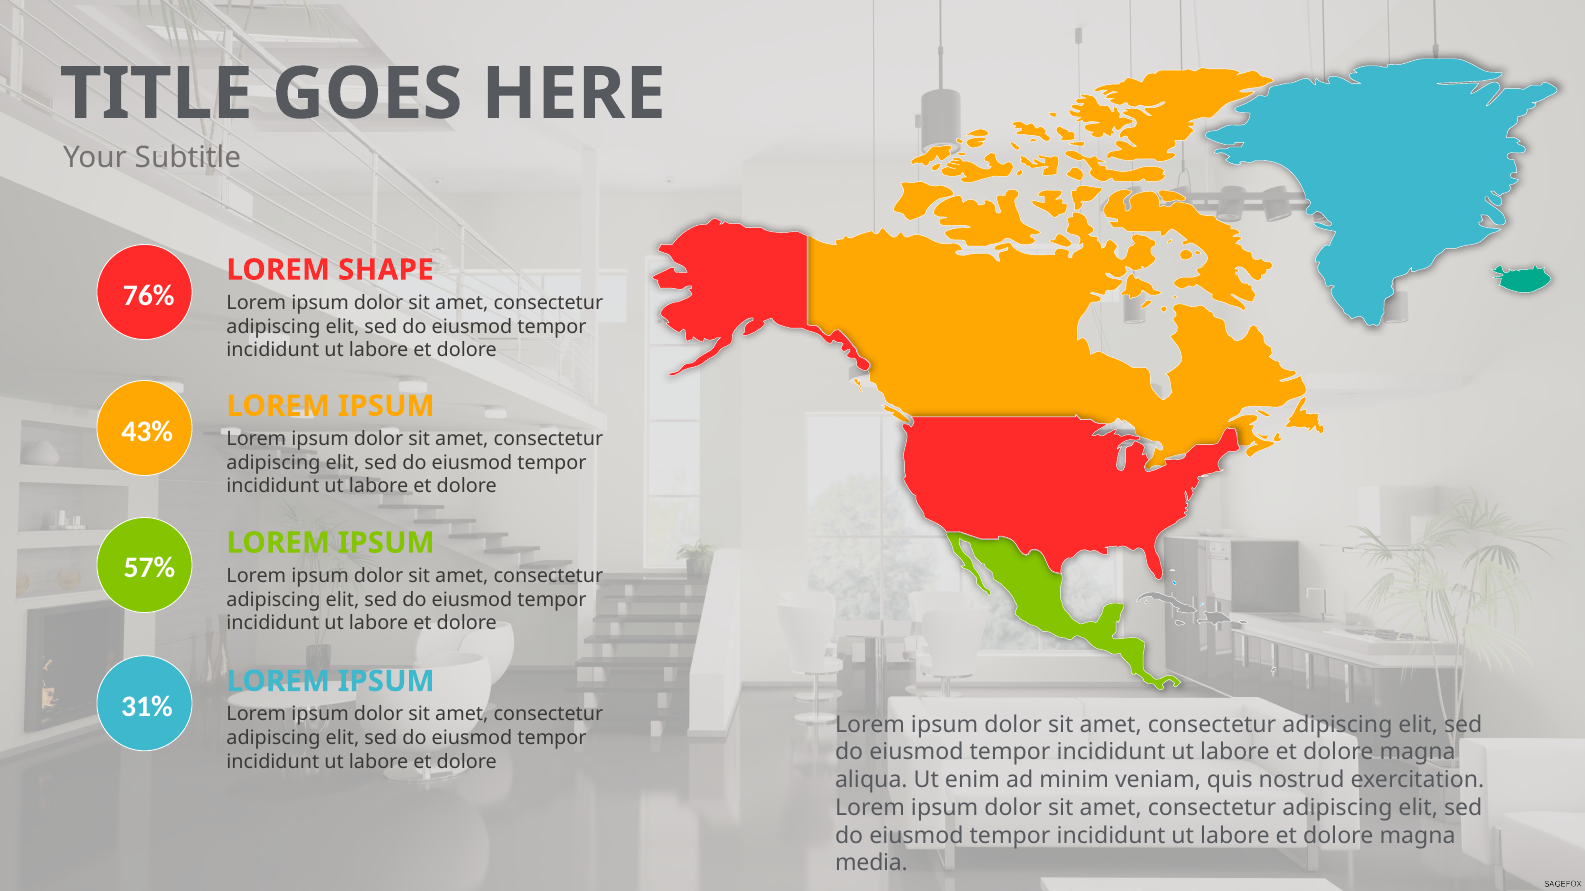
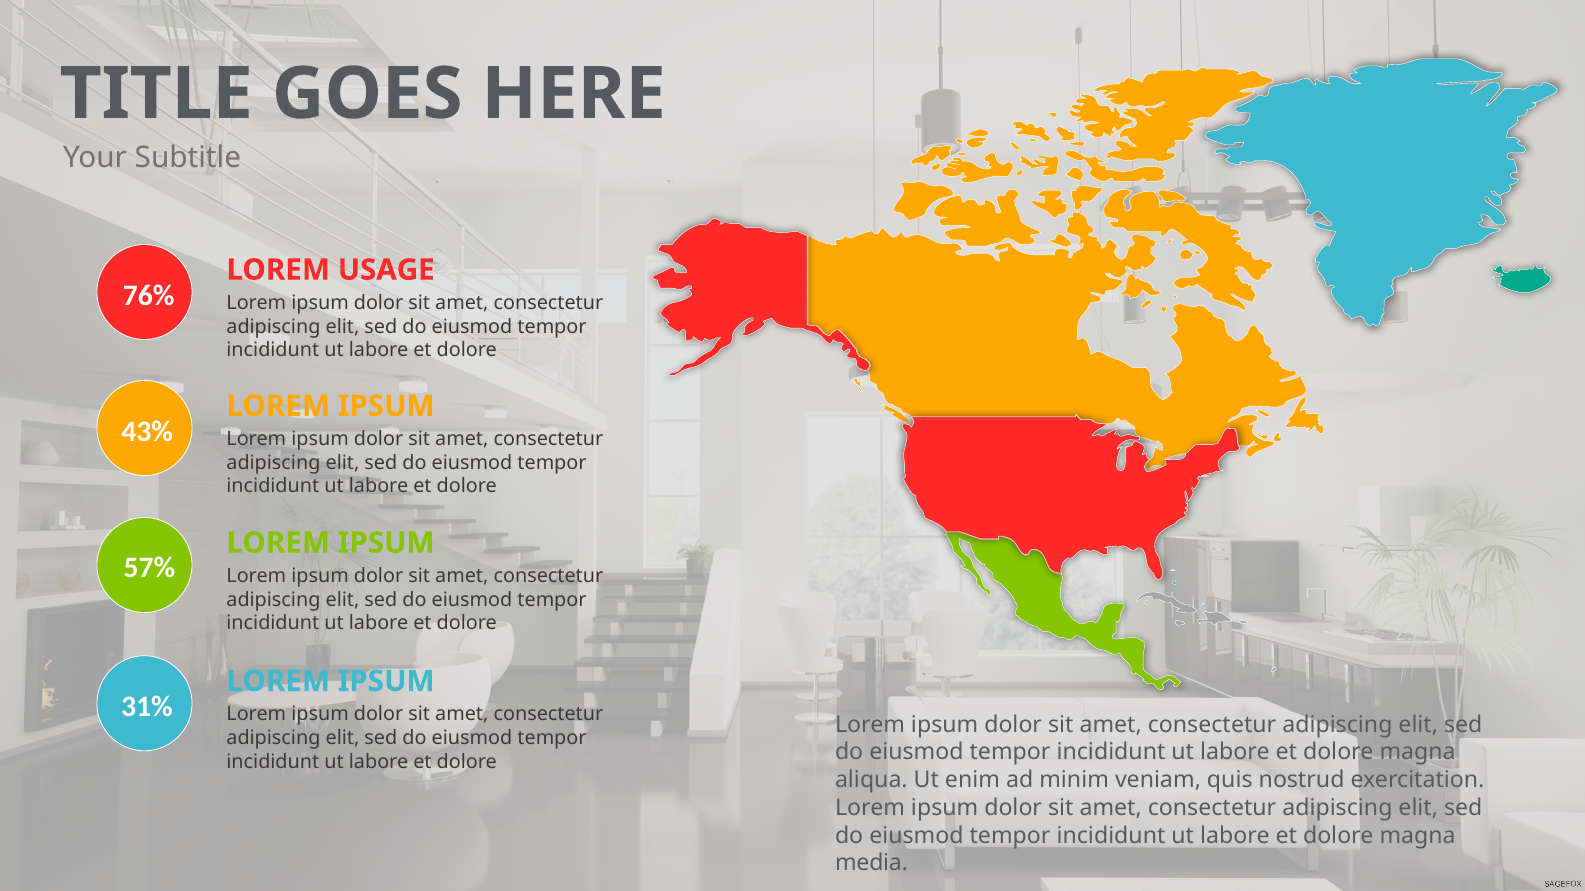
SHAPE: SHAPE -> USAGE (386, 270)
